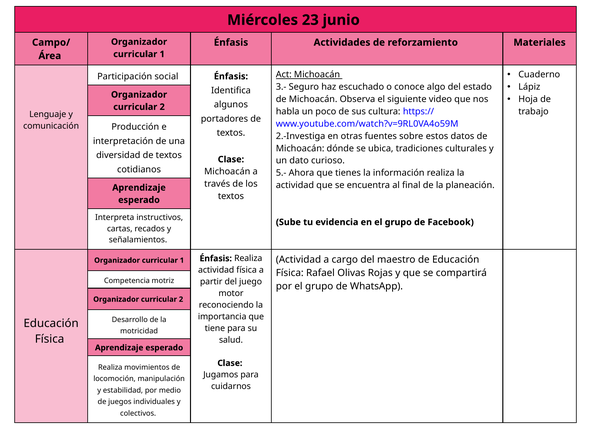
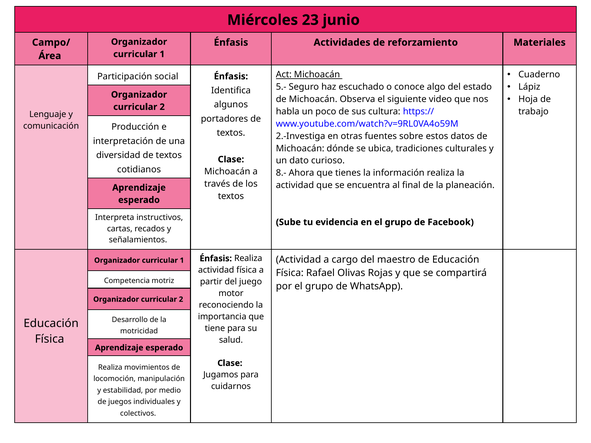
3.-: 3.- -> 5.- (281, 87)
5.-: 5.- -> 8.- (281, 173)
